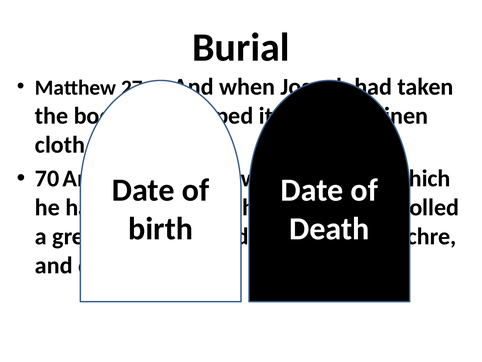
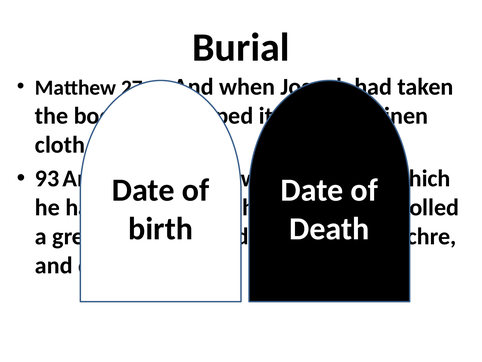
70: 70 -> 93 (47, 178)
